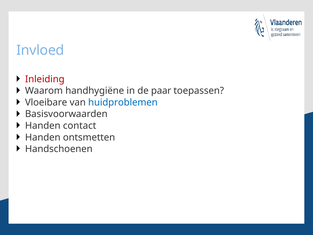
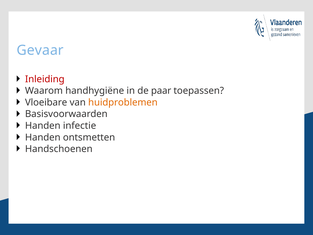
Invloed: Invloed -> Gevaar (40, 50)
huidproblemen colour: blue -> orange (123, 102)
contact: contact -> infectie (80, 126)
